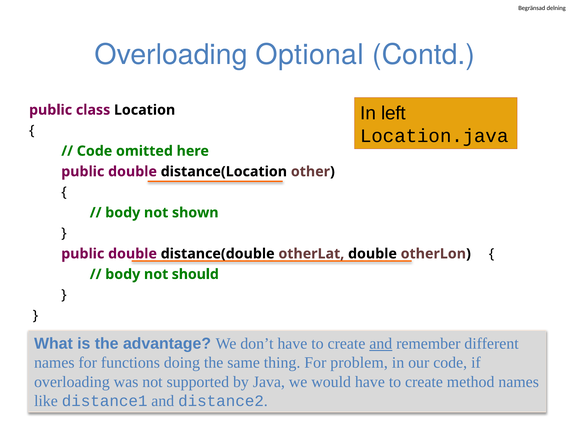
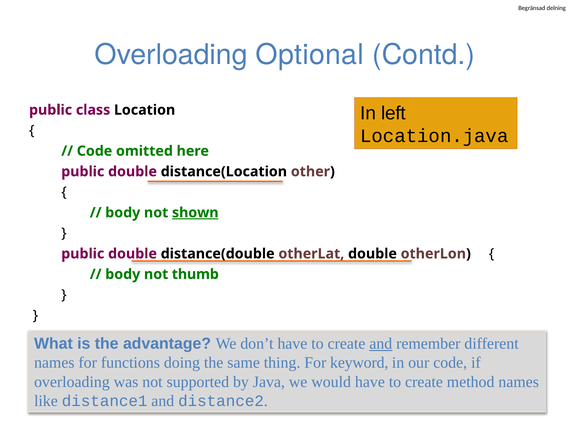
shown underline: none -> present (195, 212)
should: should -> thumb (195, 274)
problem: problem -> keyword (359, 362)
